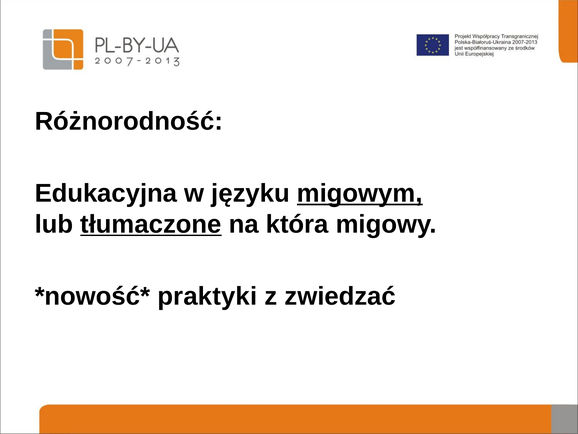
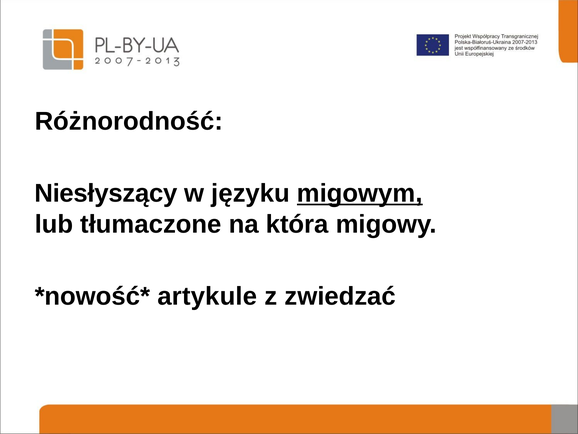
Edukacyjna: Edukacyjna -> Niesłyszący (106, 193)
tłumaczone underline: present -> none (151, 224)
praktyki: praktyki -> artykule (207, 296)
